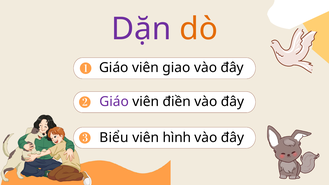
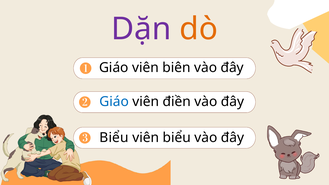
giao: giao -> biên (176, 68)
Giáo colour: purple -> blue (114, 102)
viên hình: hình -> biểu (177, 138)
